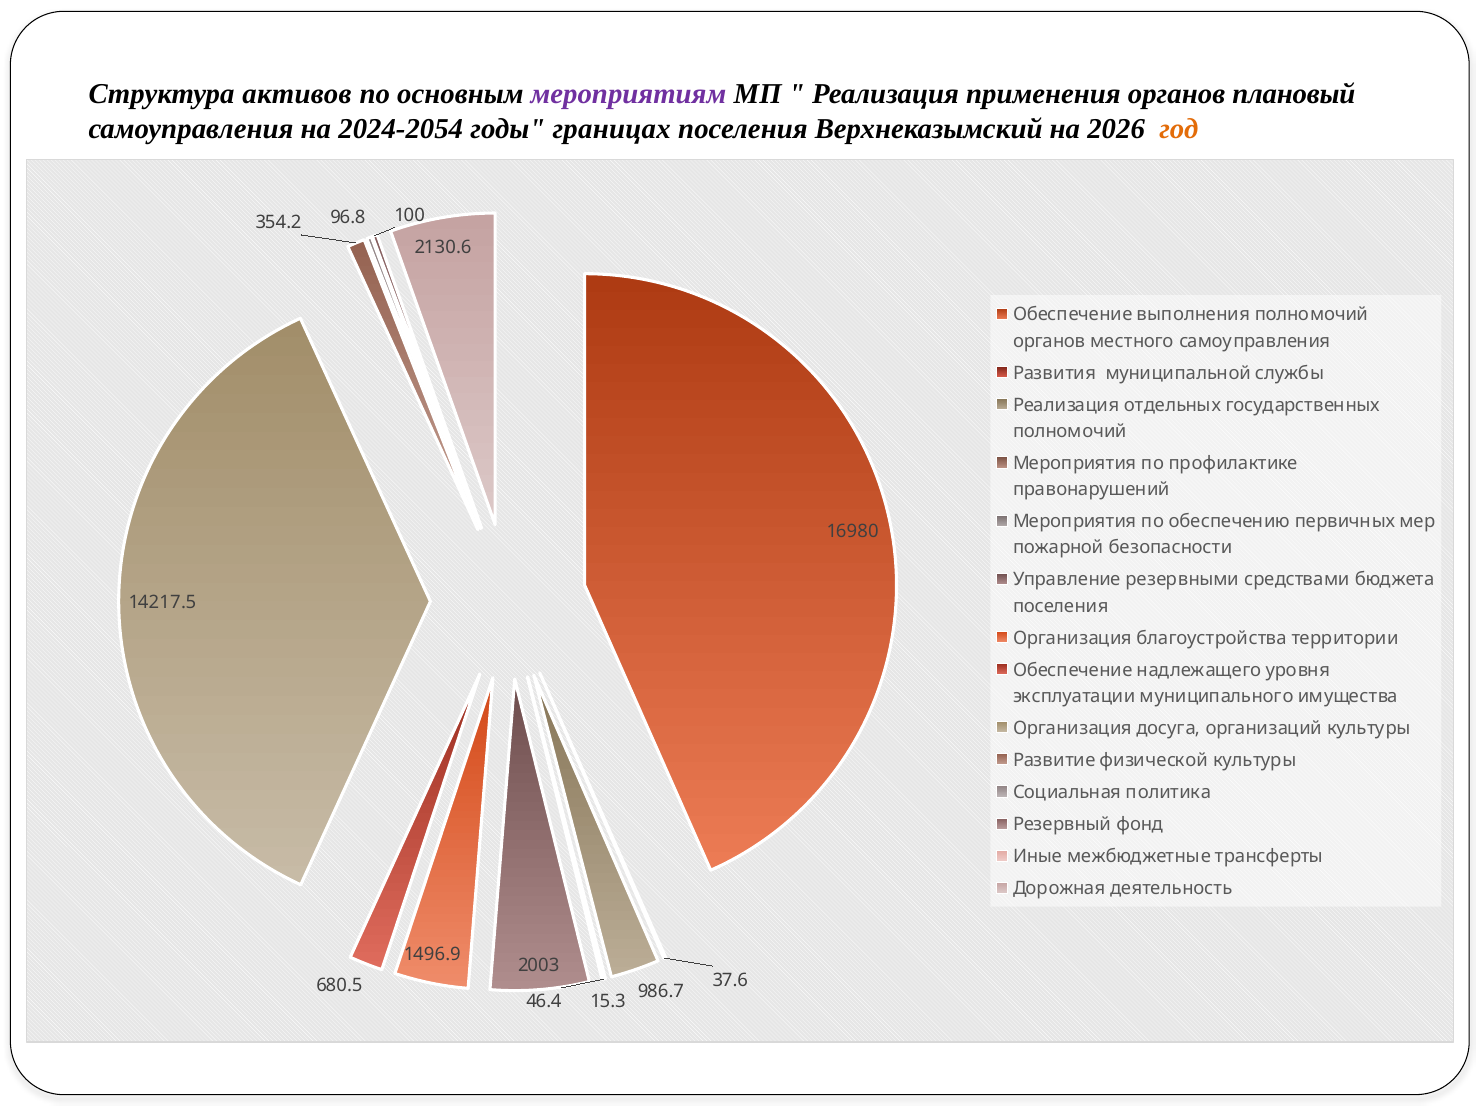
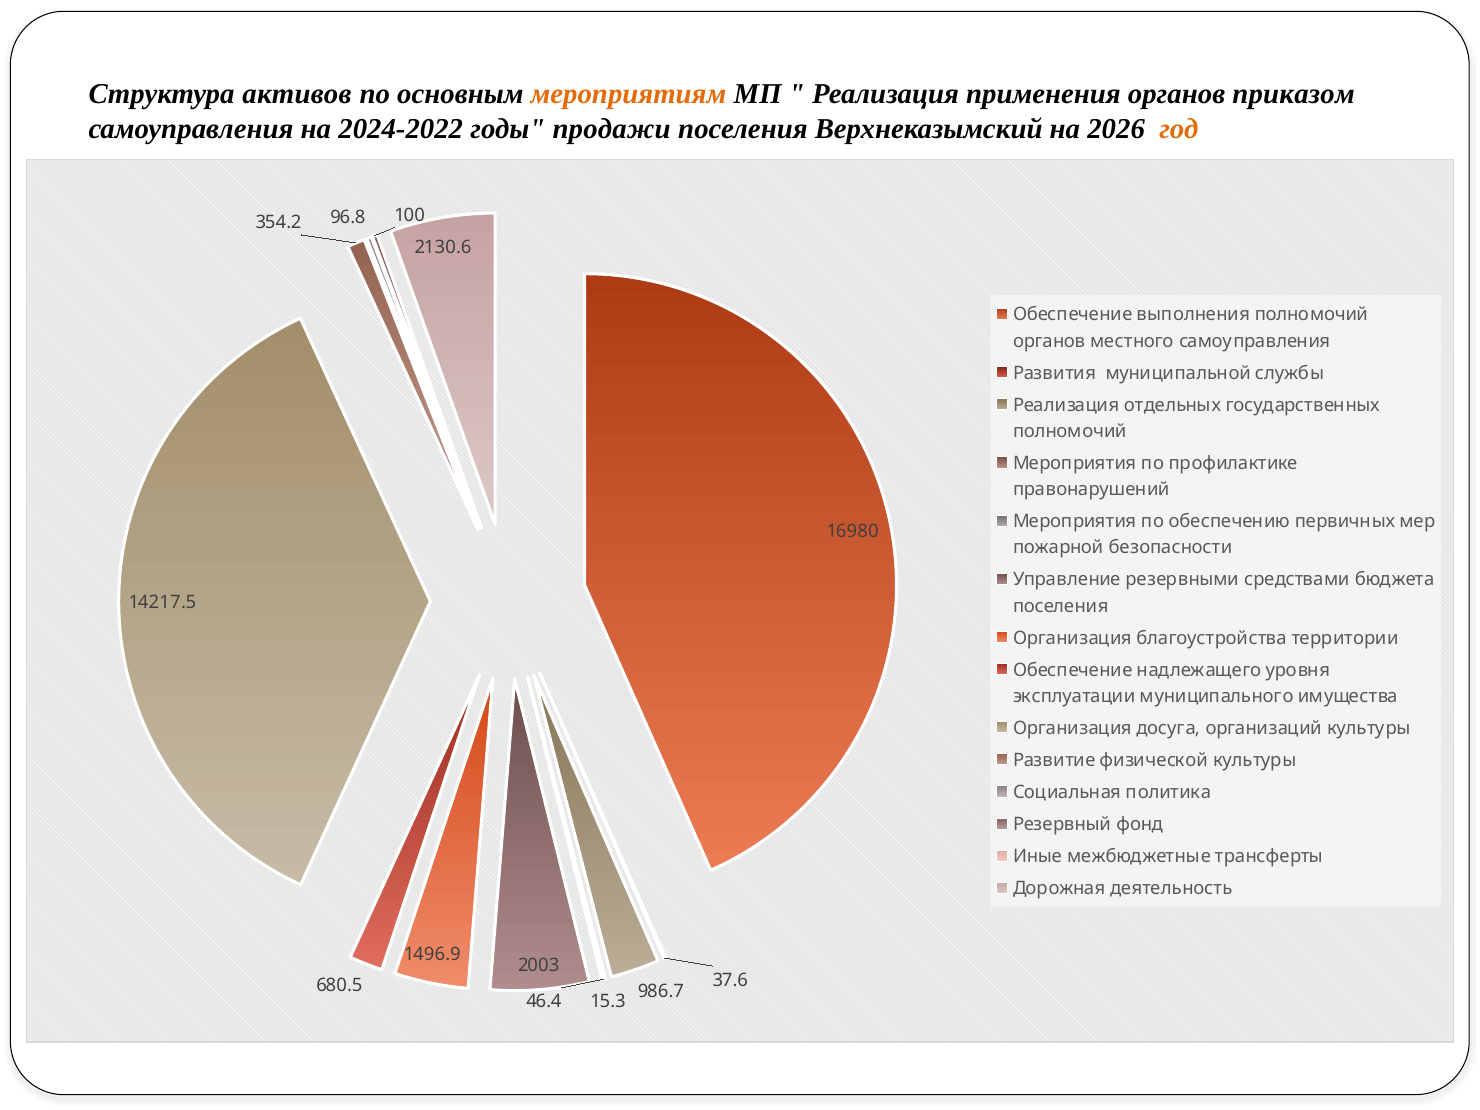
мероприятиям colour: purple -> orange (628, 94)
плановый: плановый -> приказом (1294, 94)
2024-2054: 2024-2054 -> 2024-2022 (401, 129)
границах: границах -> продажи (612, 129)
